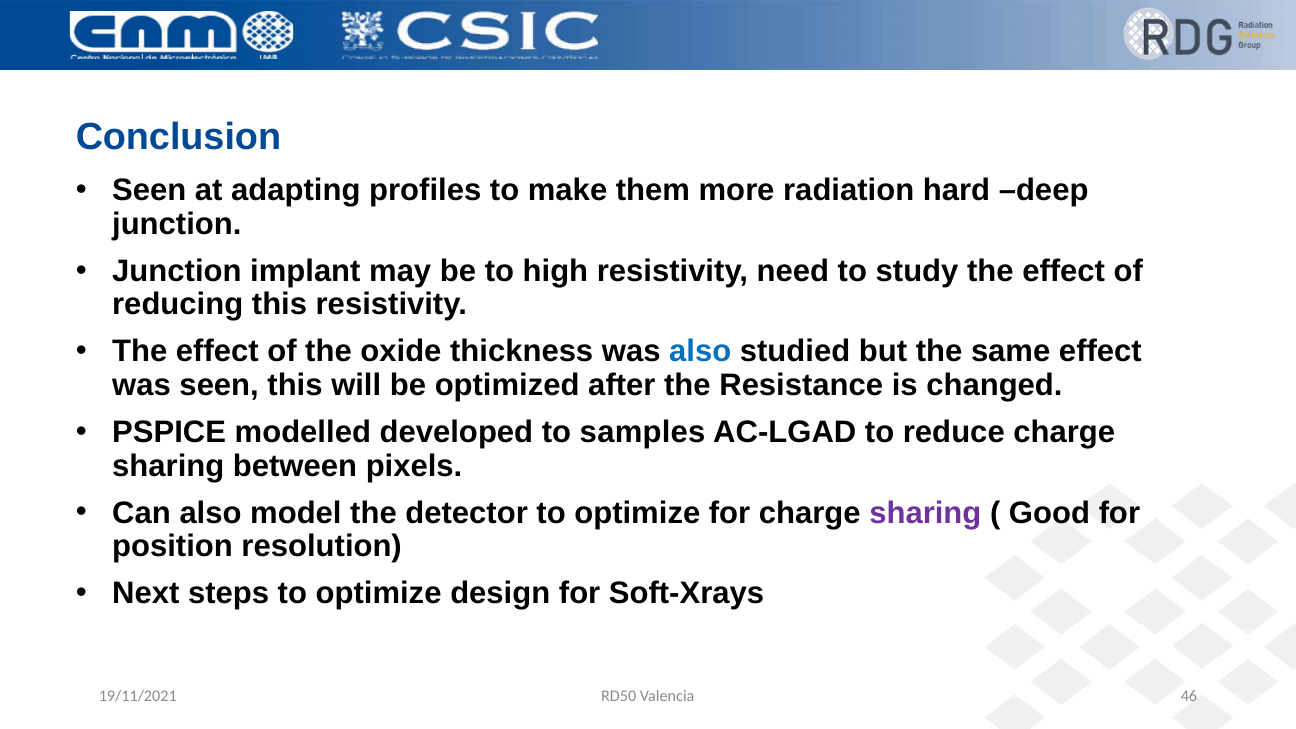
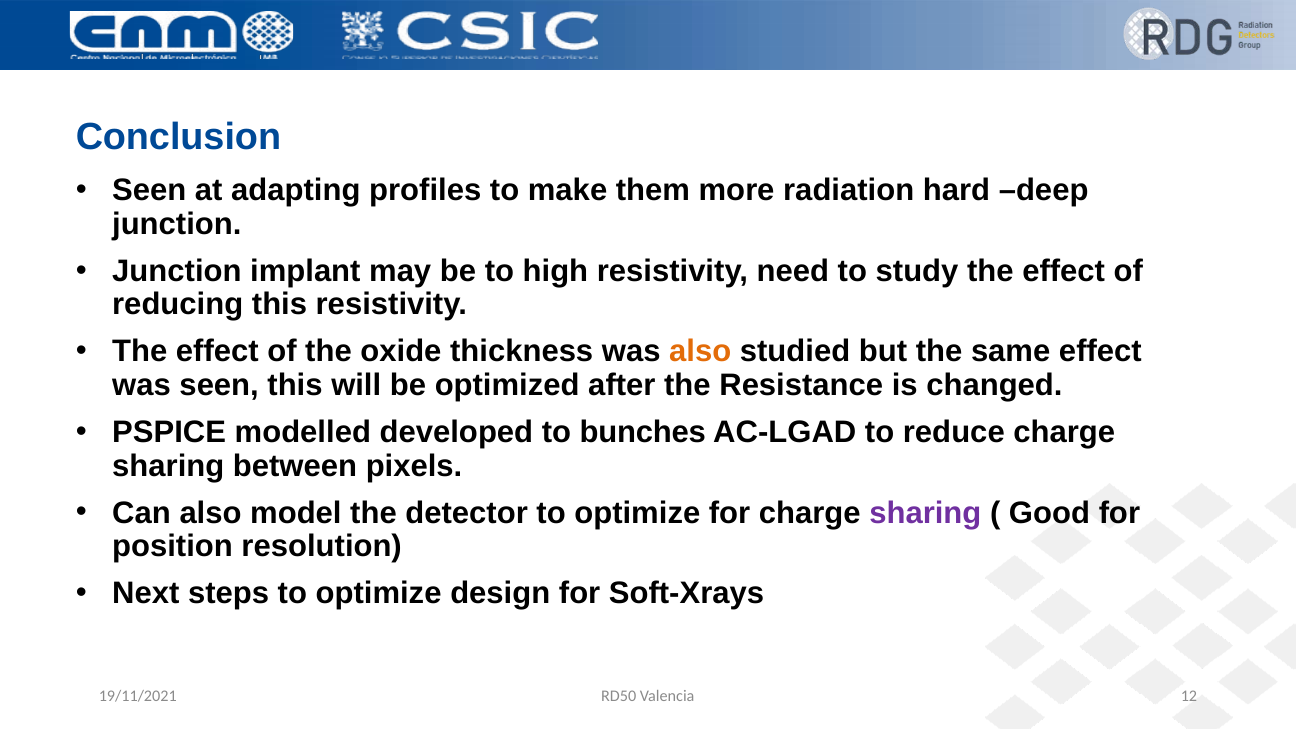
also colour: blue -> orange (700, 352)
samples: samples -> bunches (643, 432)
46: 46 -> 12 (1189, 696)
